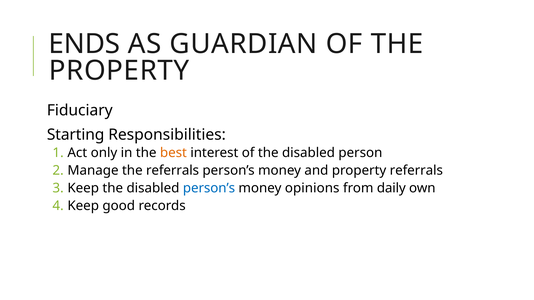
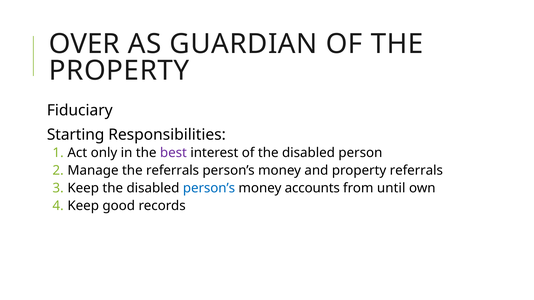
ENDS: ENDS -> OVER (84, 44)
best colour: orange -> purple (173, 153)
opinions: opinions -> accounts (312, 188)
daily: daily -> until (391, 188)
